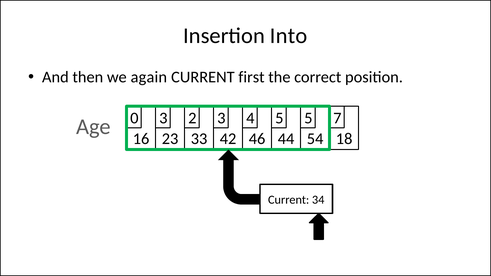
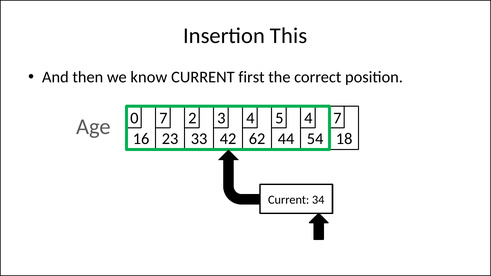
Into: Into -> This (289, 36)
again: again -> know (149, 77)
0 3: 3 -> 7 (163, 118)
5 5: 5 -> 4 (308, 118)
46: 46 -> 62 (257, 139)
